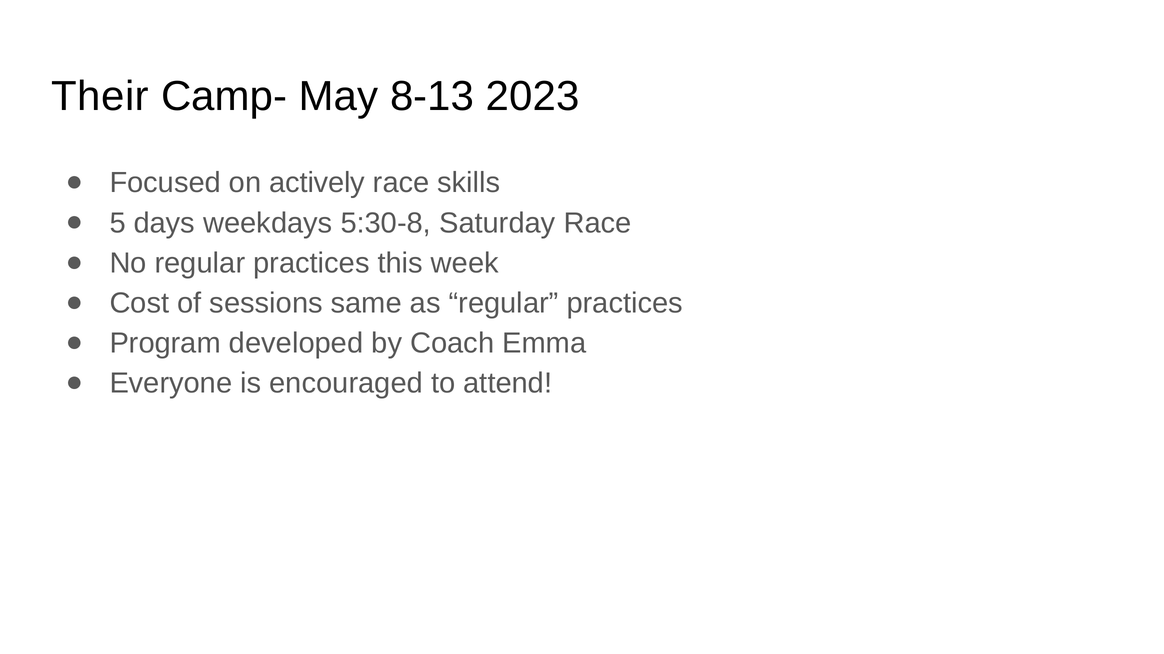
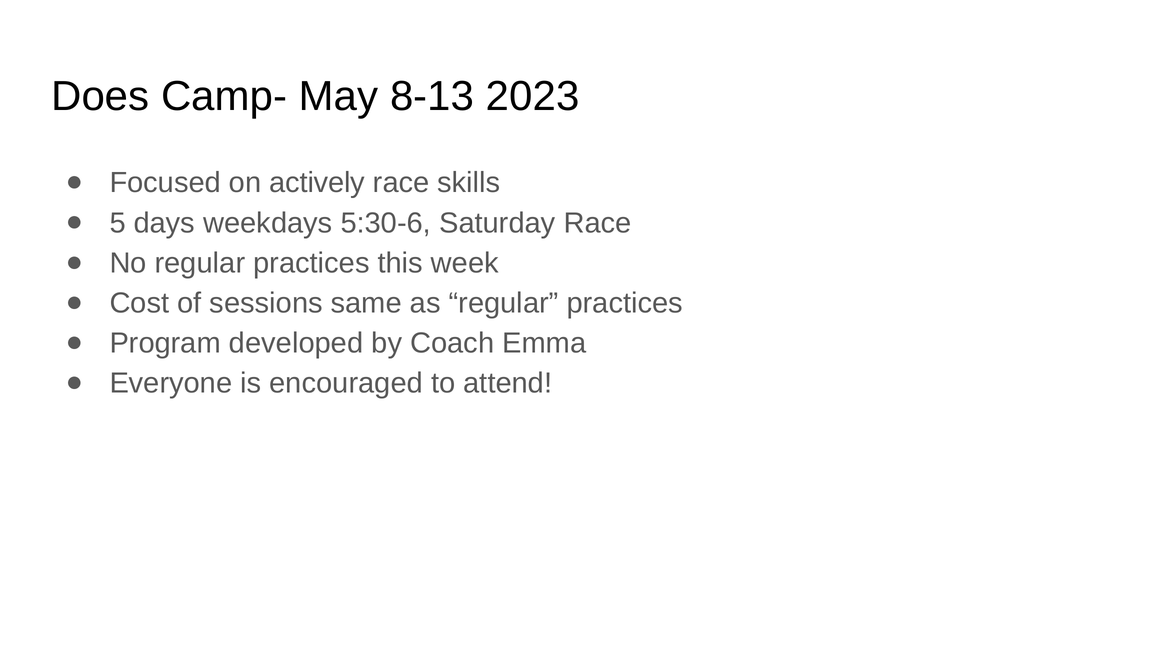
Their: Their -> Does (100, 96)
5:30-8: 5:30-8 -> 5:30-6 (386, 223)
